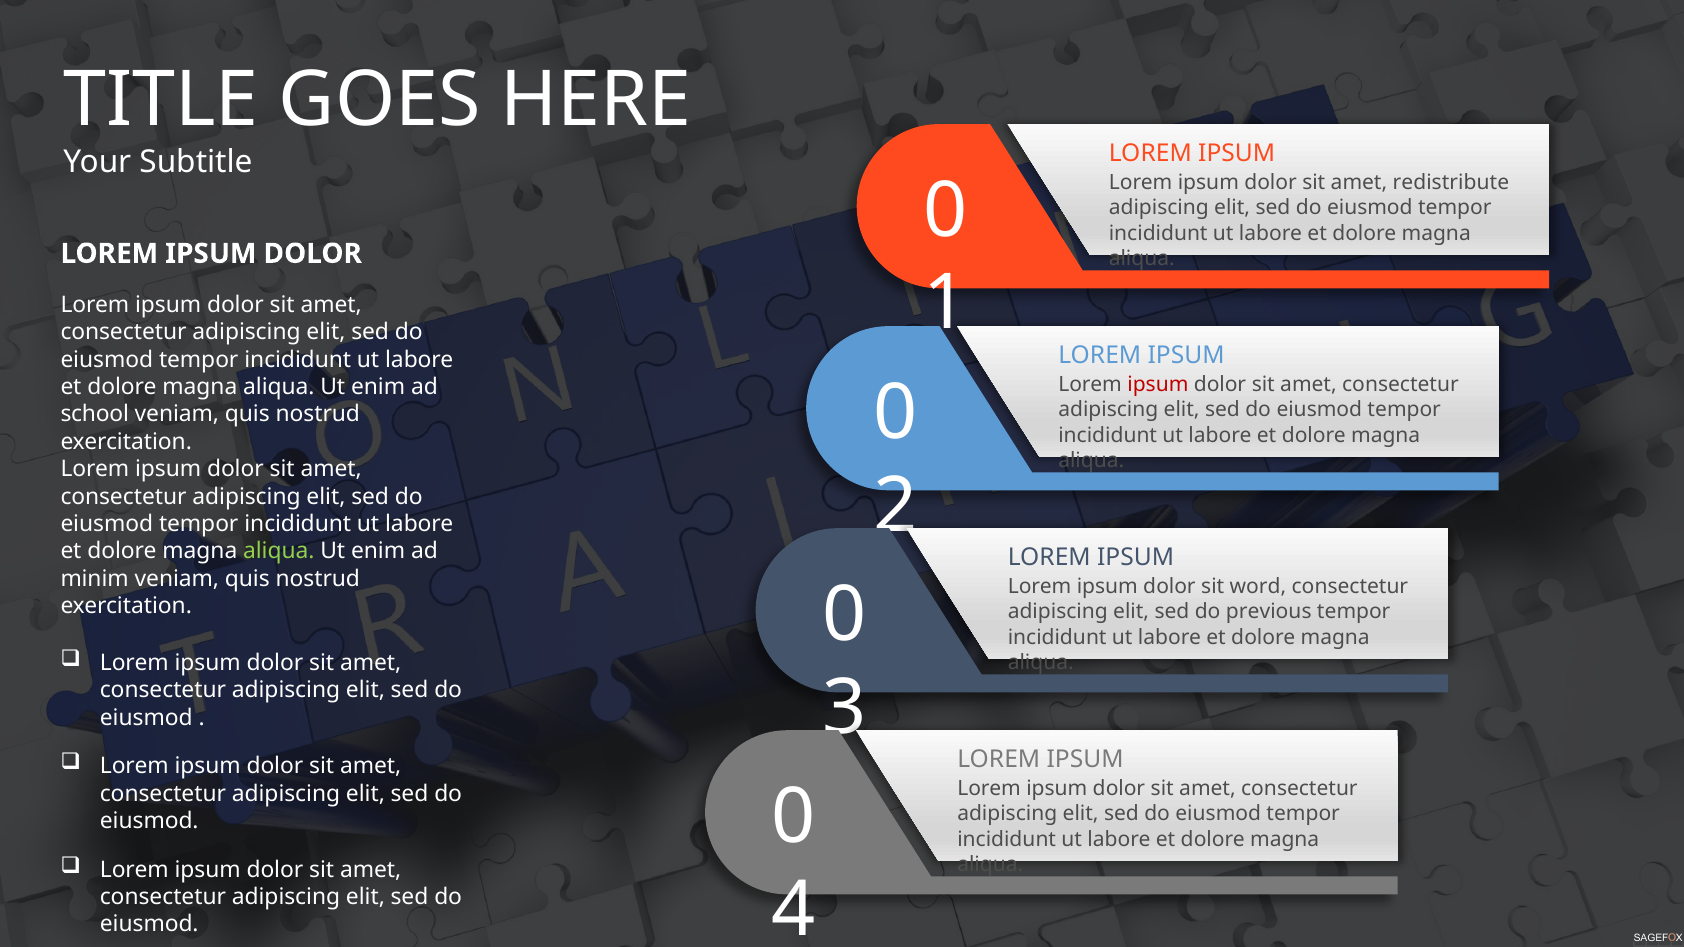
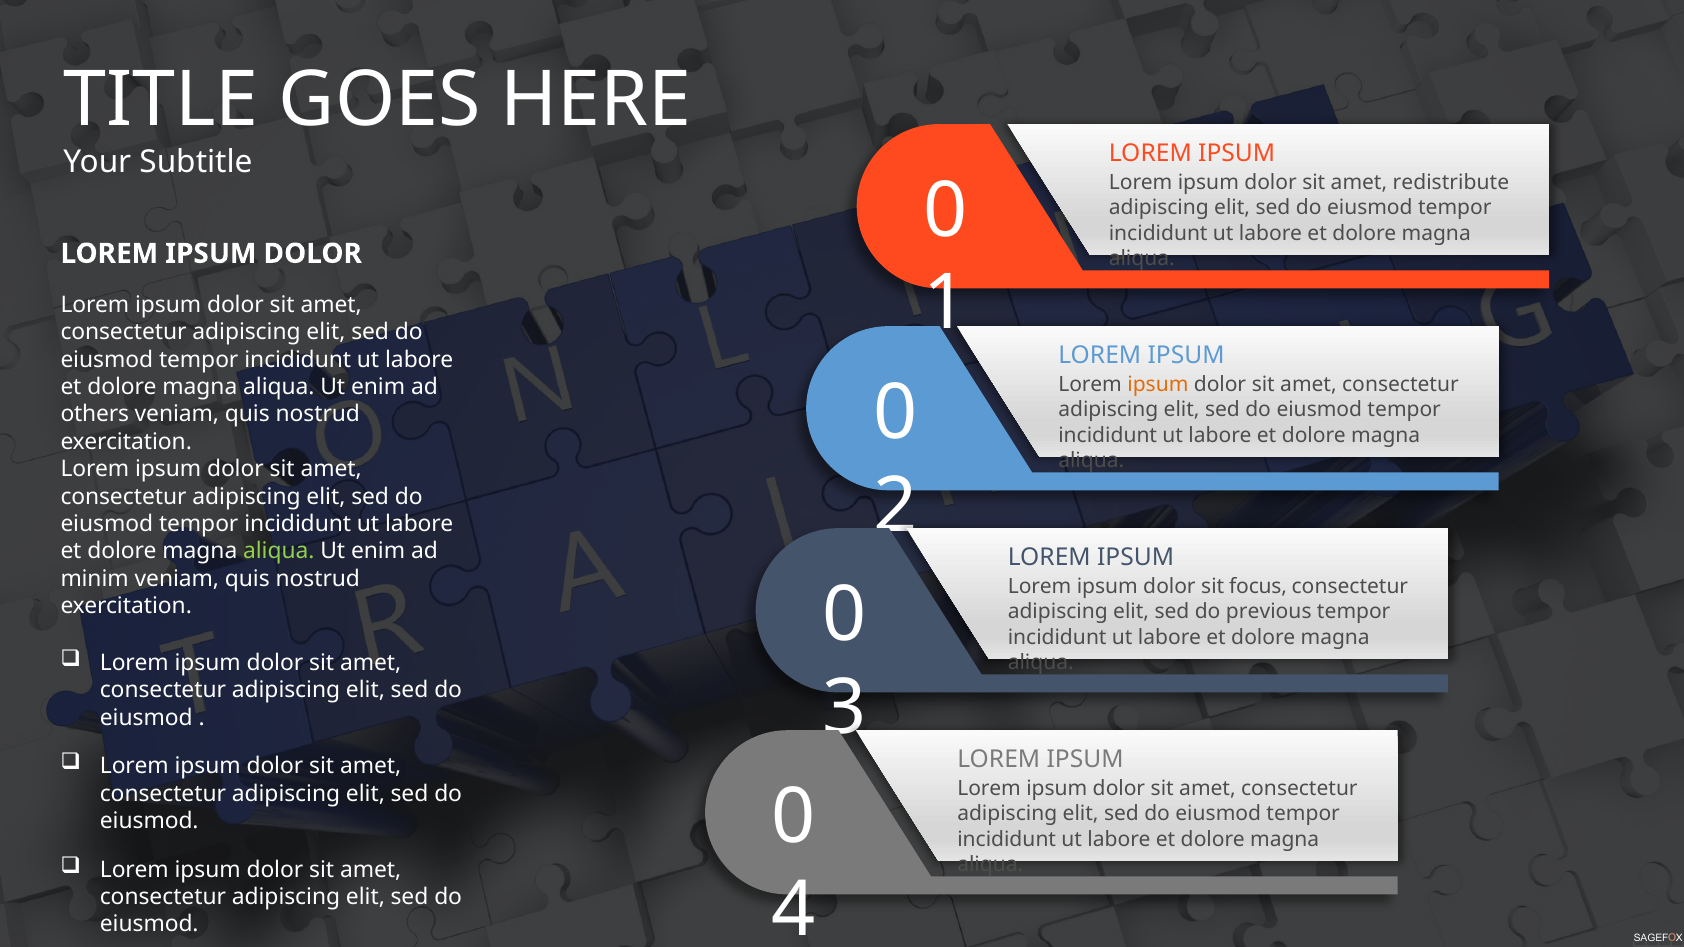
ipsum colour: red -> orange (1158, 385)
school: school -> others (95, 414)
word: word -> focus (1258, 587)
